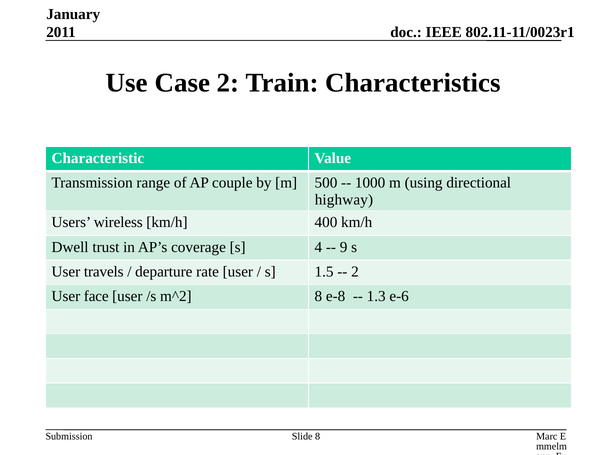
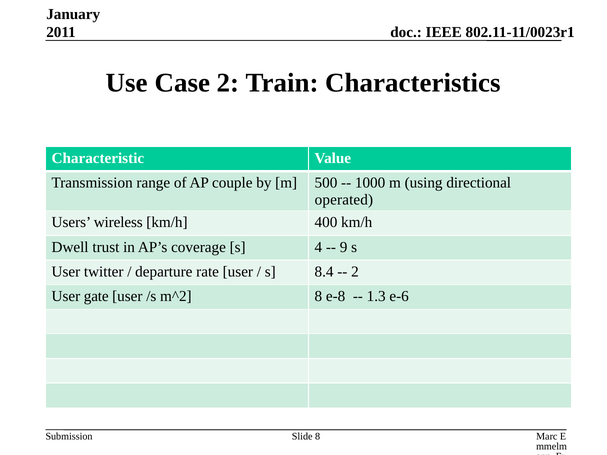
highway: highway -> operated (344, 200)
travels: travels -> twitter (104, 272)
1.5: 1.5 -> 8.4 (324, 272)
face: face -> gate (96, 296)
